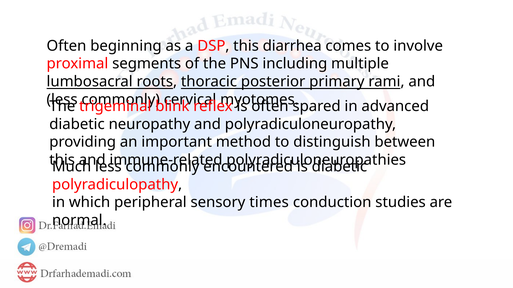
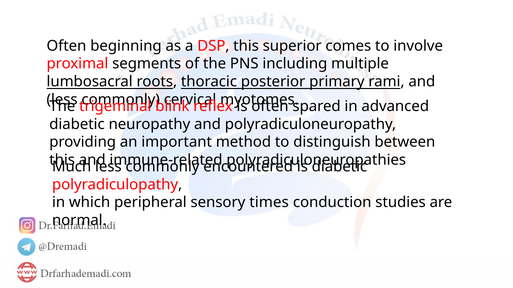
diarrhea: diarrhea -> superior (292, 46)
